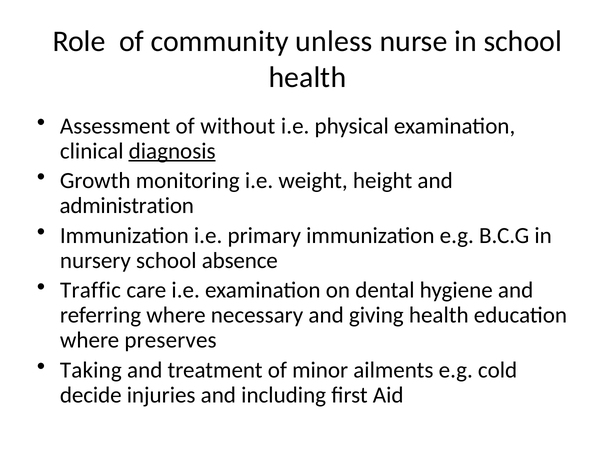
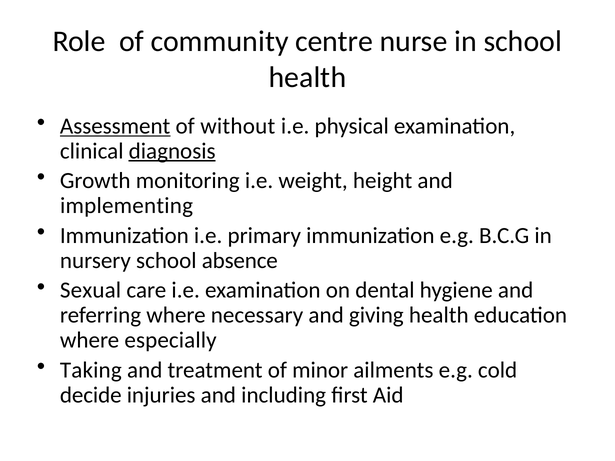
unless: unless -> centre (334, 42)
Assessment underline: none -> present (115, 126)
administration: administration -> implementing (127, 206)
Traffic: Traffic -> Sexual (91, 291)
preserves: preserves -> especially (171, 340)
